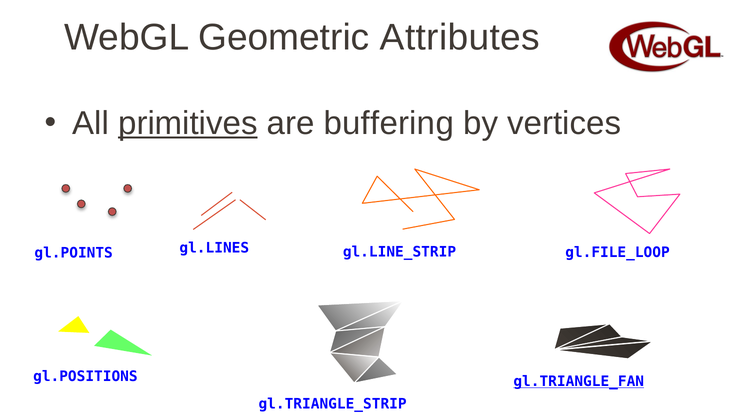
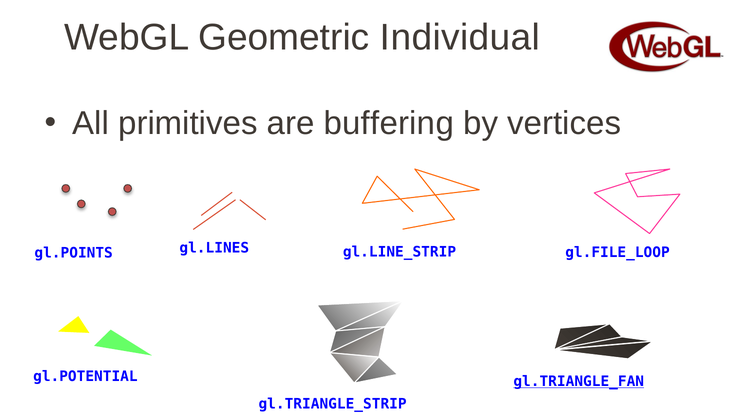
Attributes: Attributes -> Individual (460, 37)
primitives underline: present -> none (188, 123)
gl.POSITIONS: gl.POSITIONS -> gl.POTENTIAL (85, 377)
